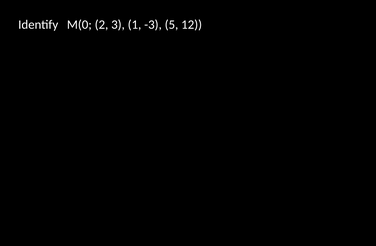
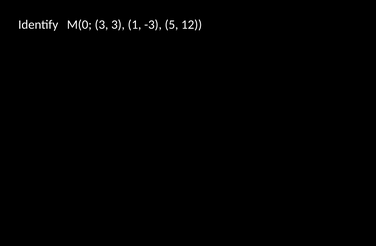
M(0 2: 2 -> 3 (101, 25)
